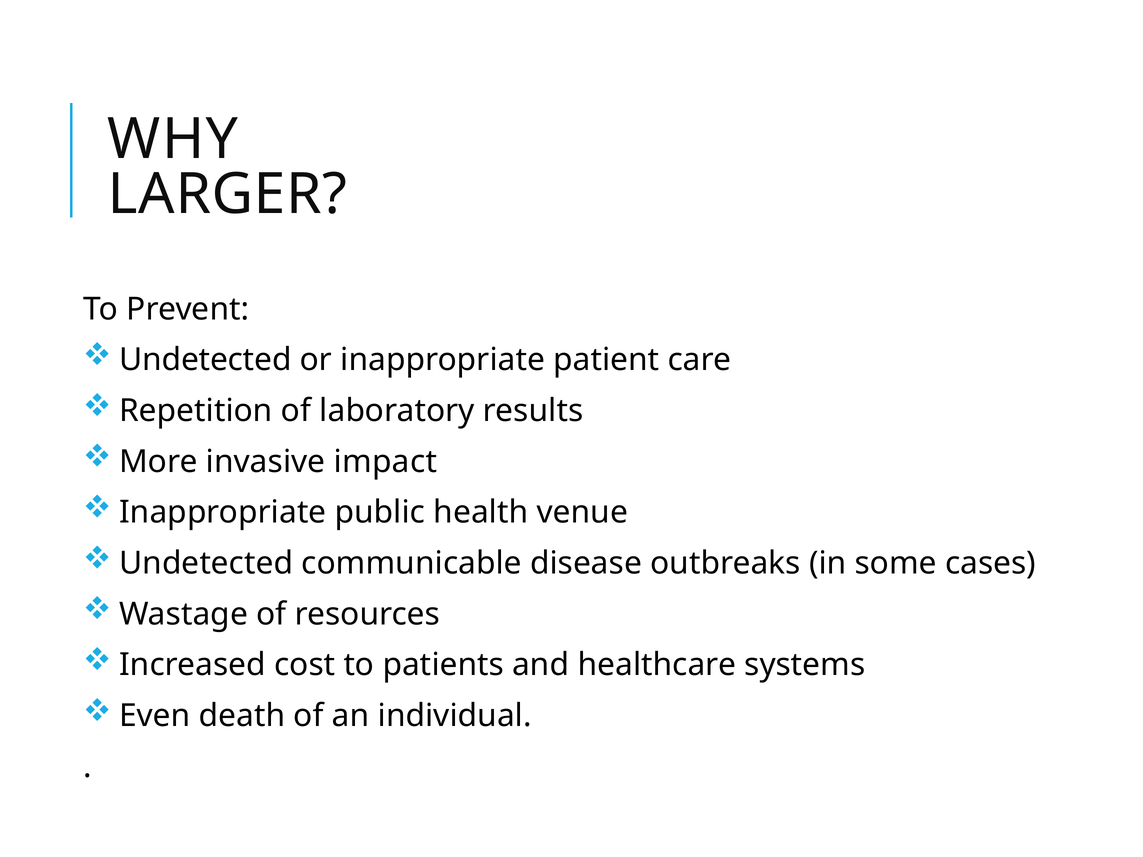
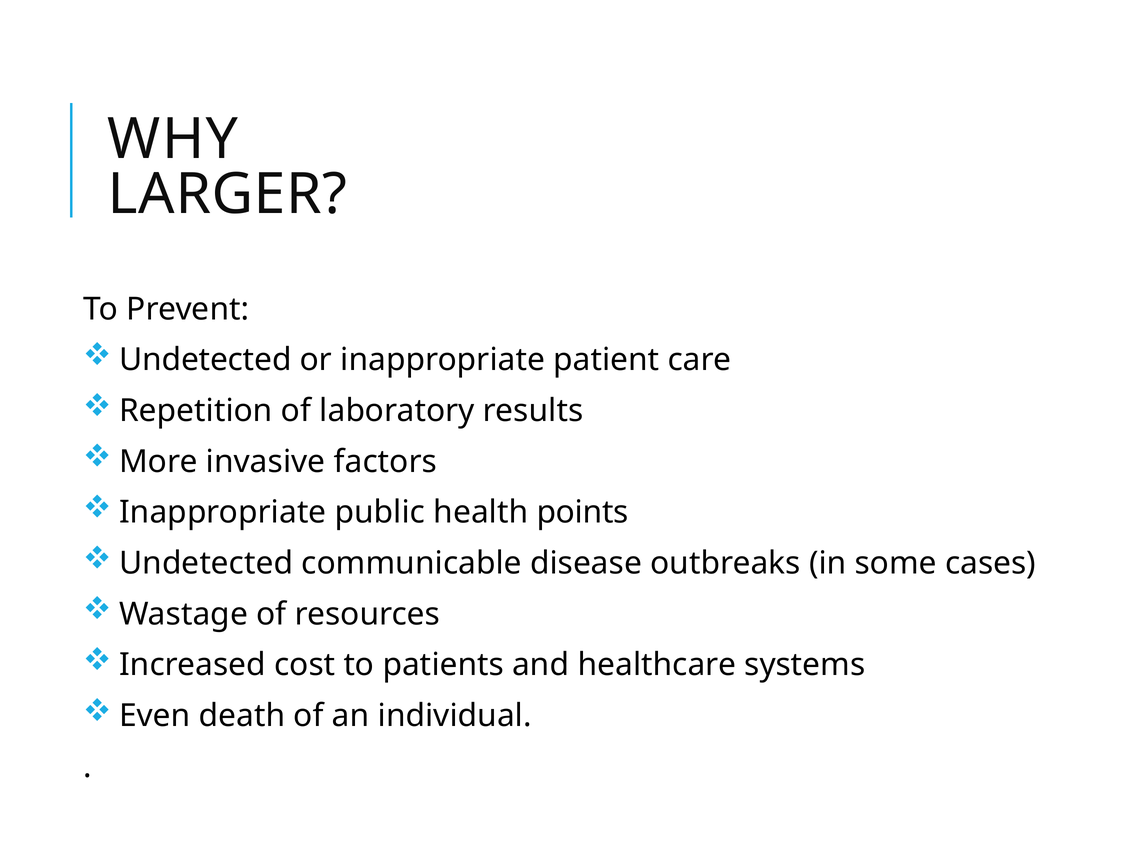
impact: impact -> factors (385, 462)
venue: venue -> points (582, 513)
